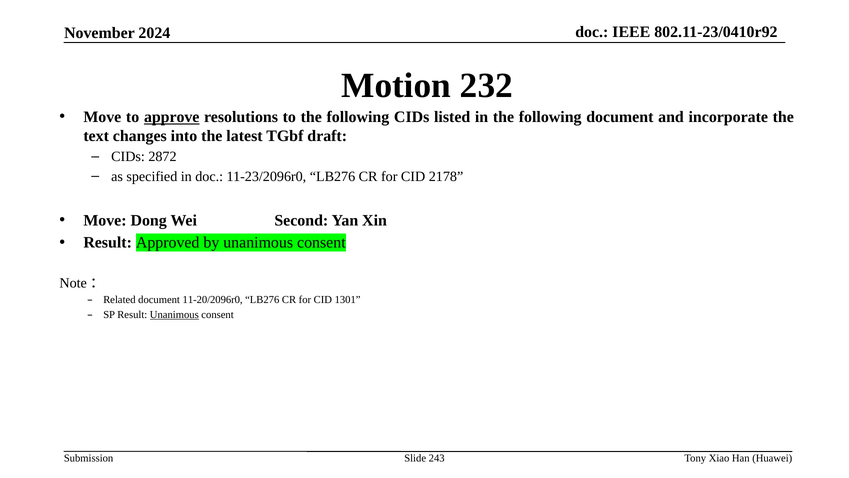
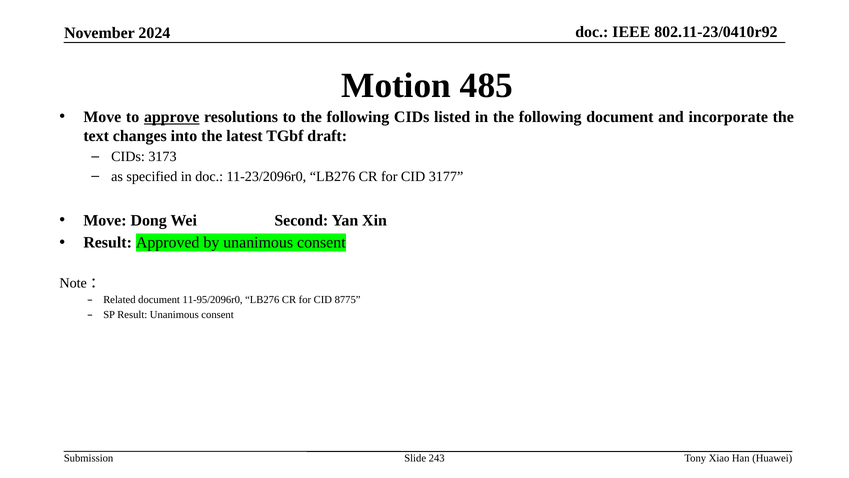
232: 232 -> 485 (486, 85)
2872: 2872 -> 3173 (162, 157)
2178: 2178 -> 3177 (446, 176)
11-20/2096r0: 11-20/2096r0 -> 11-95/2096r0 (213, 300)
1301: 1301 -> 8775 (348, 300)
Unanimous underline: present -> none (174, 315)
